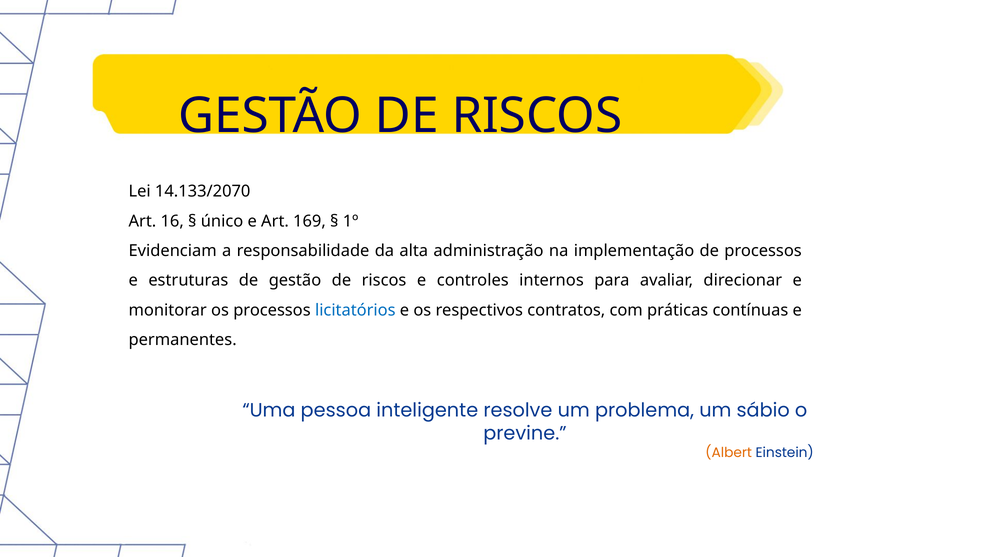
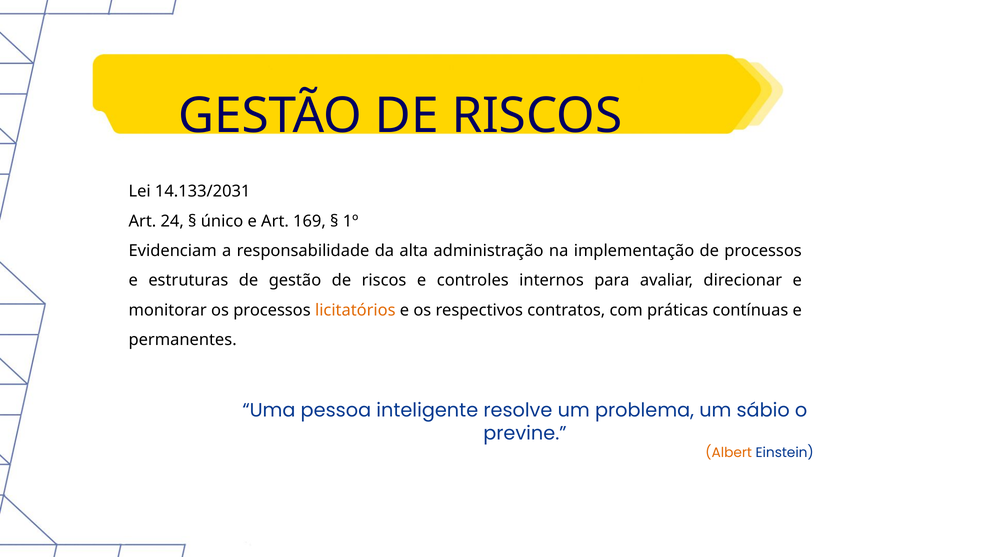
14.133/2070: 14.133/2070 -> 14.133/2031 (203, 191)
16: 16 -> 24 (172, 221)
licitatórios colour: blue -> orange (355, 310)
